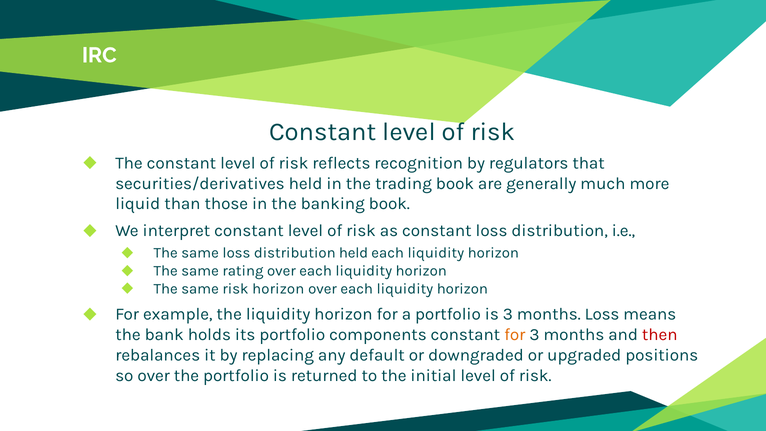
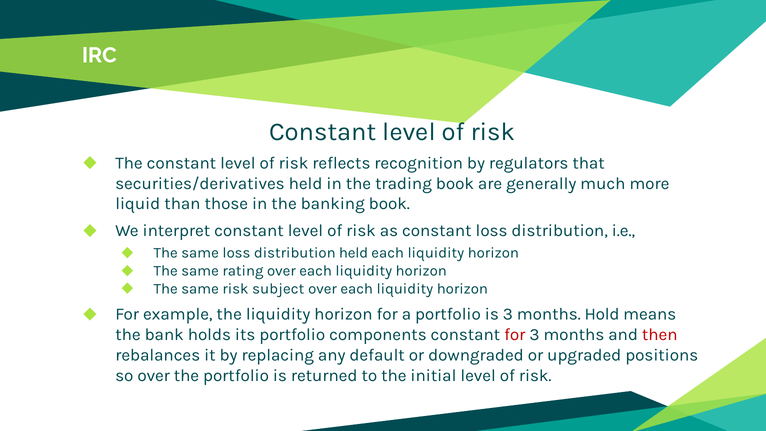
risk horizon: horizon -> subject (278, 289)
months Loss: Loss -> Hold (602, 314)
for colour: orange -> red (515, 335)
